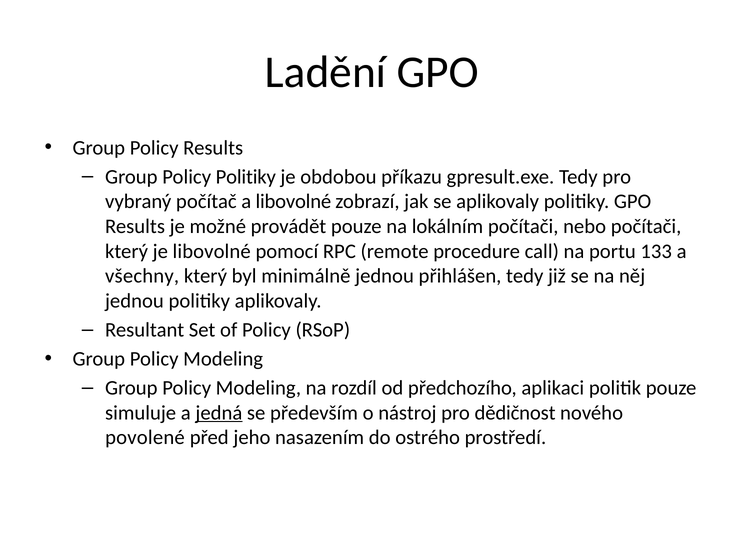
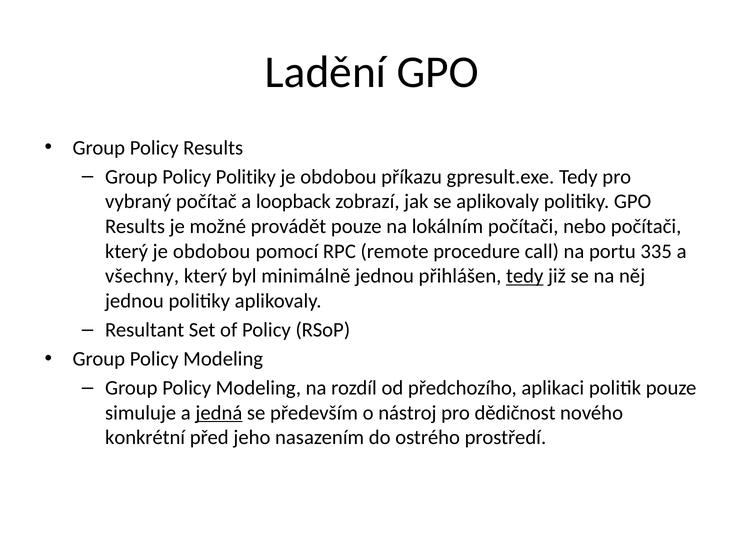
a libovolné: libovolné -> loopback (293, 202)
který je libovolné: libovolné -> obdobou (212, 251)
133: 133 -> 335 (656, 251)
tedy underline: none -> present (525, 276)
povolené: povolené -> konkrétní (145, 438)
